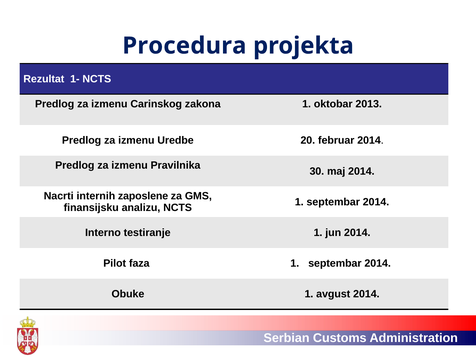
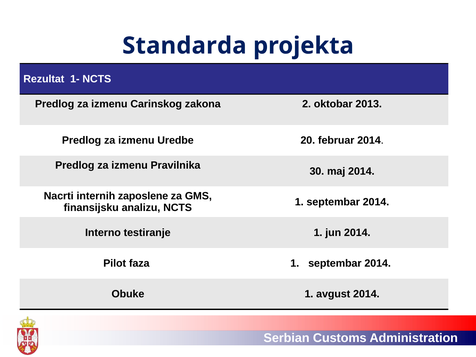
Procedura: Procedura -> Standarda (184, 46)
zakona 1: 1 -> 2 (307, 104)
